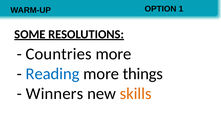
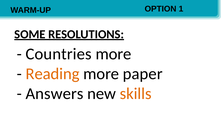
Reading colour: blue -> orange (53, 74)
things: things -> paper (143, 74)
Winners: Winners -> Answers (55, 94)
